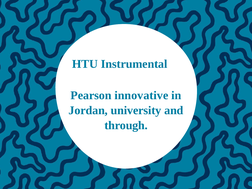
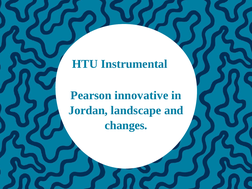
university: university -> landscape (136, 110)
through: through -> changes (126, 125)
